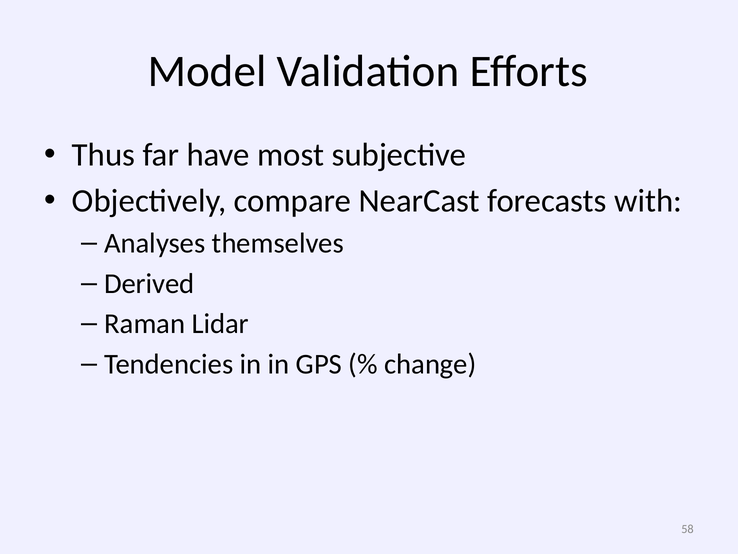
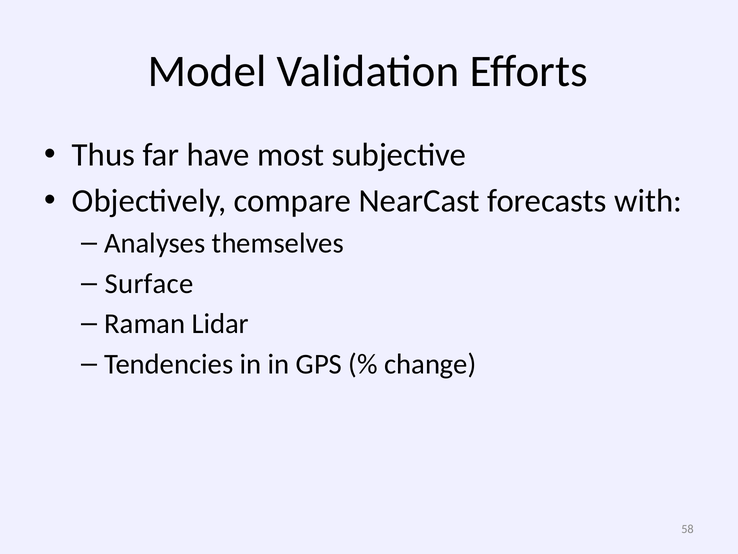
Derived: Derived -> Surface (149, 283)
